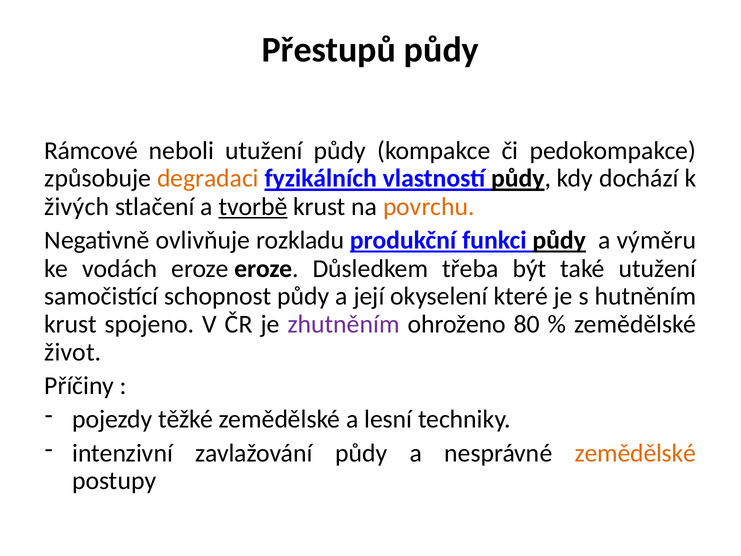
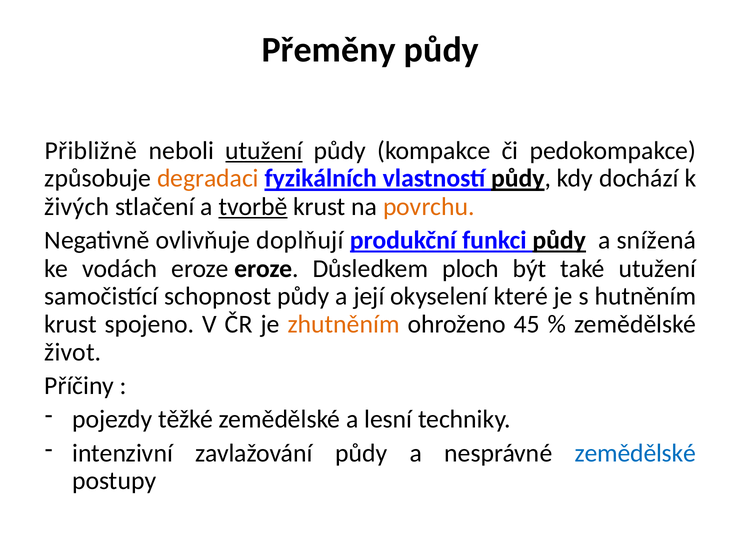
Přestupů: Přestupů -> Přeměny (329, 50)
Rámcové: Rámcové -> Přibližně (91, 151)
utužení underline: none -> present (264, 151)
rozkladu: rozkladu -> doplňují (300, 240)
výměru: výměru -> snížená (656, 240)
třeba: třeba -> ploch (471, 269)
zhutněním colour: purple -> orange (344, 324)
80: 80 -> 45 (527, 324)
zemědělské colour: orange -> blue (635, 453)
